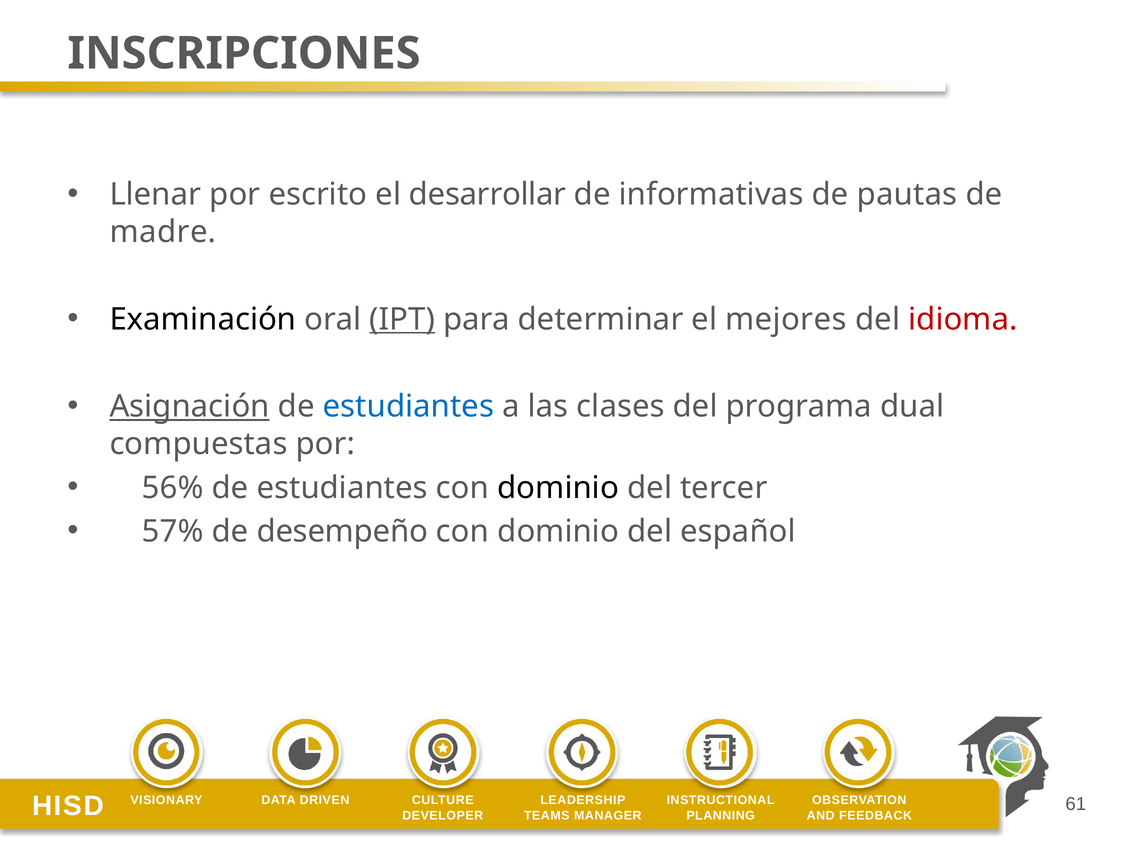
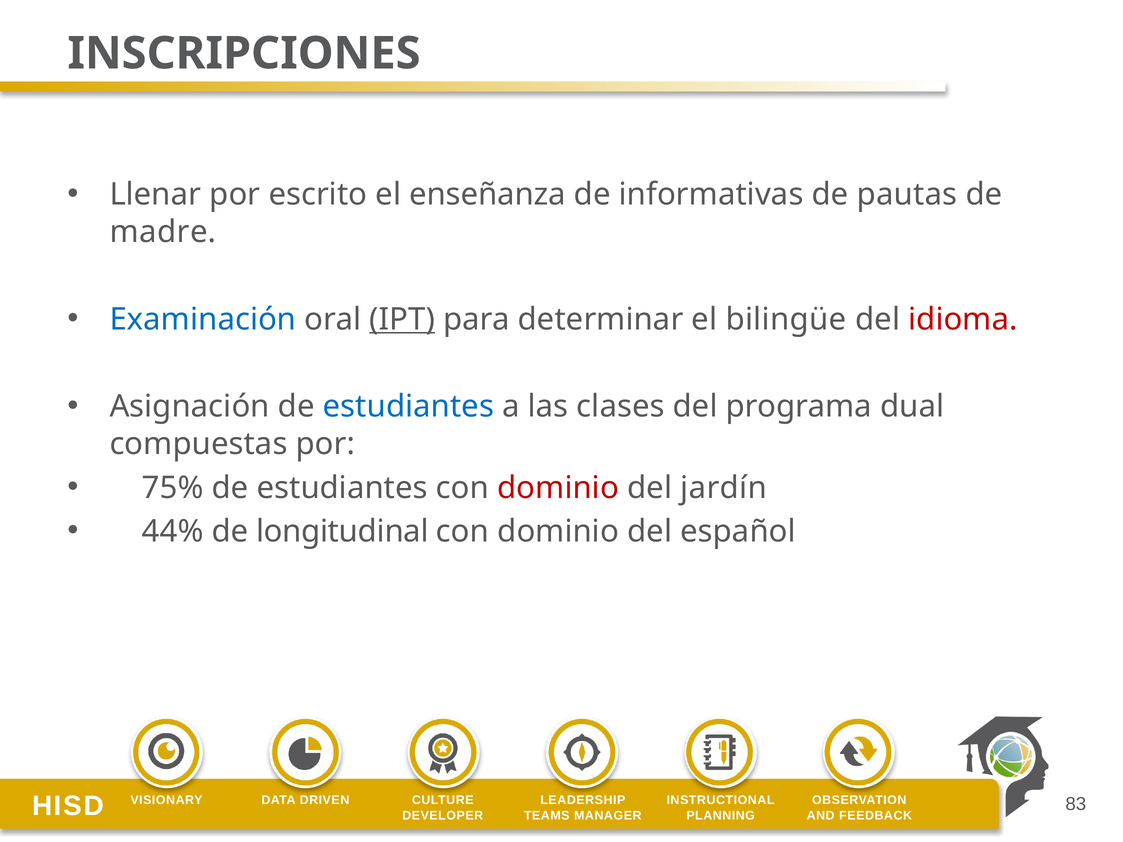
desarrollar: desarrollar -> enseñanza (488, 195)
Examinación colour: black -> blue (203, 319)
mejores: mejores -> bilingüe (786, 319)
Asignación underline: present -> none (190, 407)
56%: 56% -> 75% (173, 488)
dominio colour: black -> red (558, 488)
tercer: tercer -> jardín (724, 488)
57%: 57% -> 44% (173, 532)
desempeño: desempeño -> longitudinal (342, 532)
61: 61 -> 83 (1076, 804)
